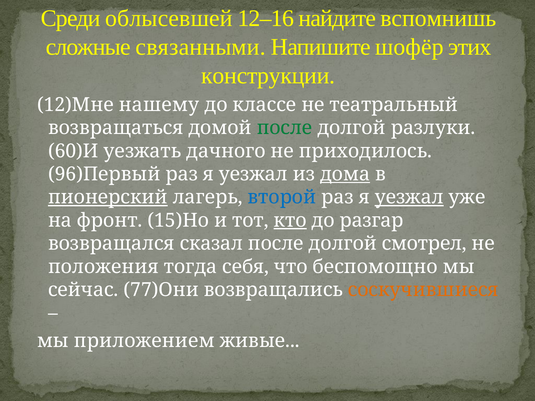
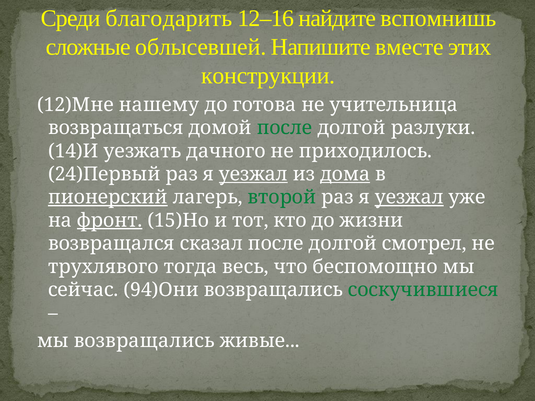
облысевшей: облысевшей -> благодарить (169, 18)
связанными: связанными -> облысевшей (201, 47)
шофёр: шофёр -> вместе (409, 47)
классе: классе -> готова (264, 105)
театральный: театральный -> учительница (394, 105)
60)И: 60)И -> 14)И (73, 151)
96)Первый: 96)Первый -> 24)Первый (104, 174)
уезжал underline: none -> present (253, 174)
второй colour: blue -> green (282, 197)
фронт underline: none -> present (110, 221)
кто underline: present -> none (290, 221)
разгар: разгар -> жизни (371, 221)
положения: положения -> трухлявого (103, 267)
себя: себя -> весь (246, 267)
77)Они: 77)Они -> 94)Они (161, 290)
соскучившиеся colour: orange -> green (423, 290)
мы приложением: приложением -> возвращались (144, 341)
